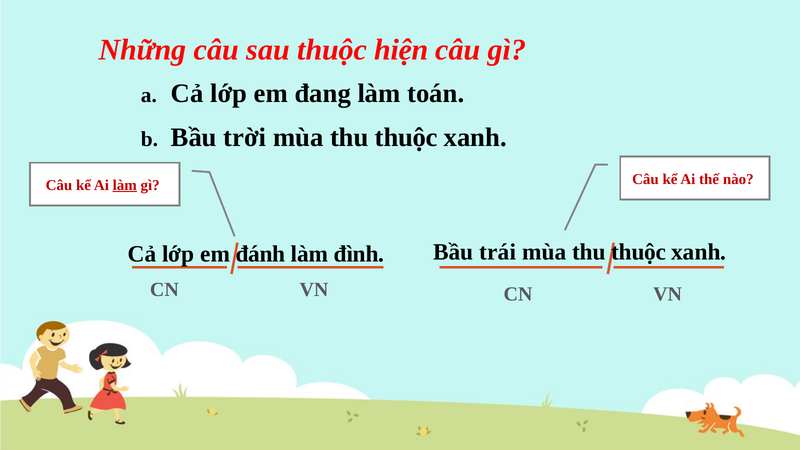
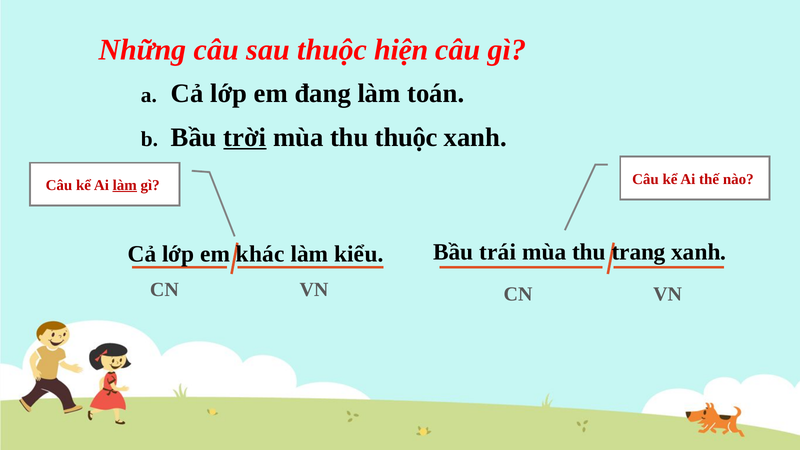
trời underline: none -> present (245, 137)
đánh: đánh -> khác (260, 254)
đình: đình -> kiểu (359, 254)
thuộc: thuộc -> trang (639, 252)
